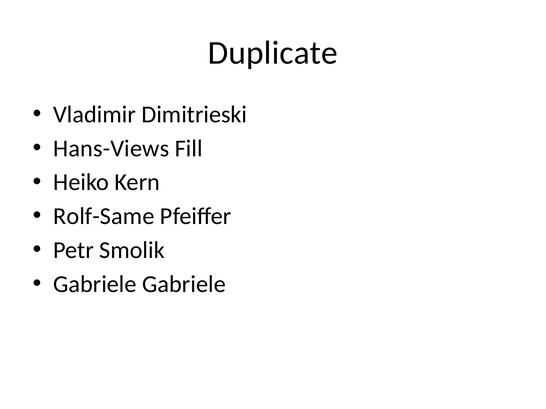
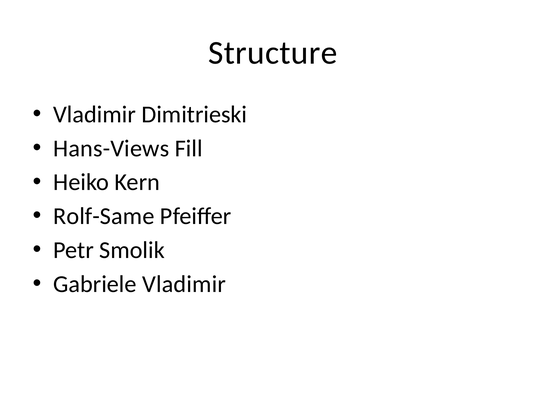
Duplicate: Duplicate -> Structure (273, 53)
Gabriele Gabriele: Gabriele -> Vladimir (184, 284)
